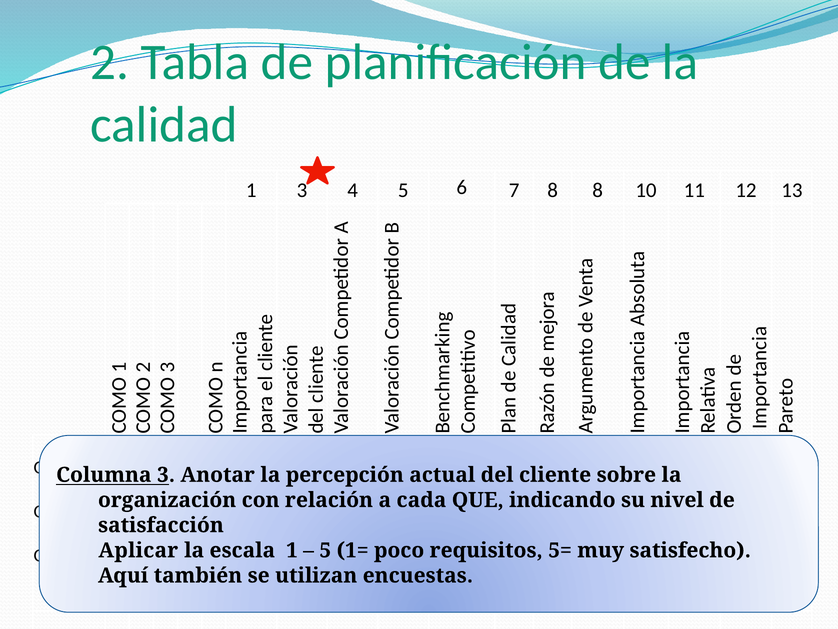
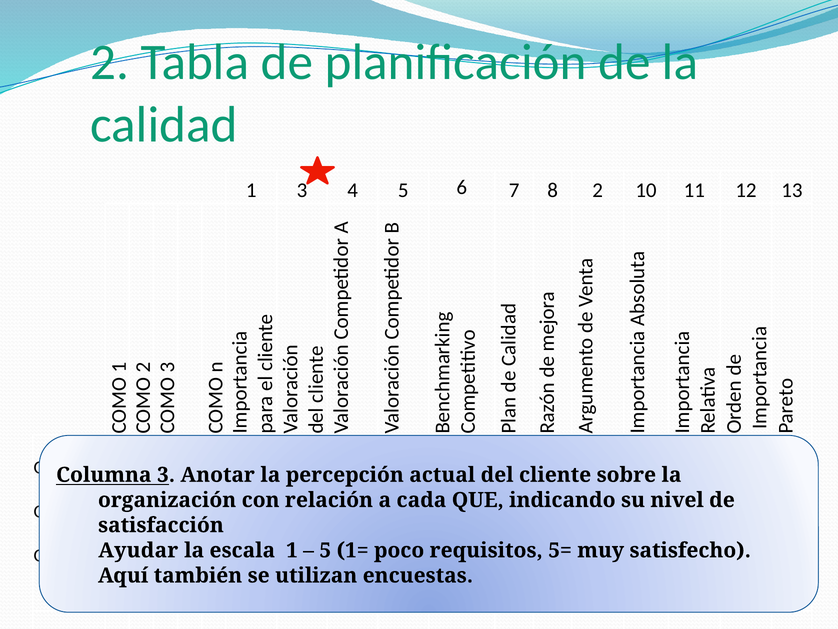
8 8: 8 -> 2 (598, 190)
Aplicar: Aplicar -> Ayudar (138, 550)
